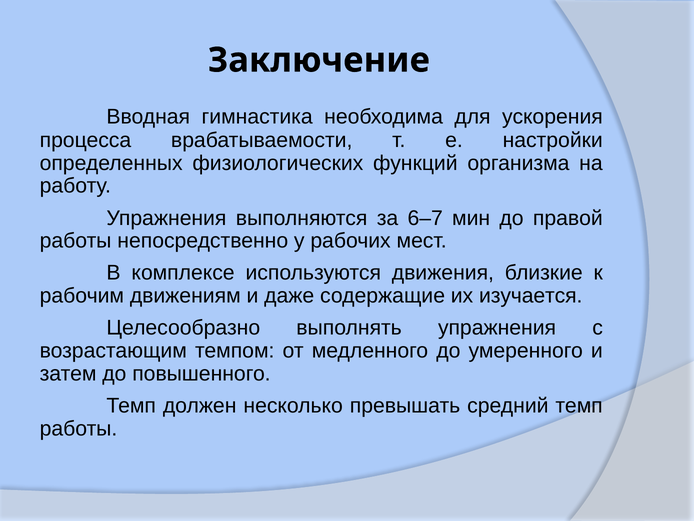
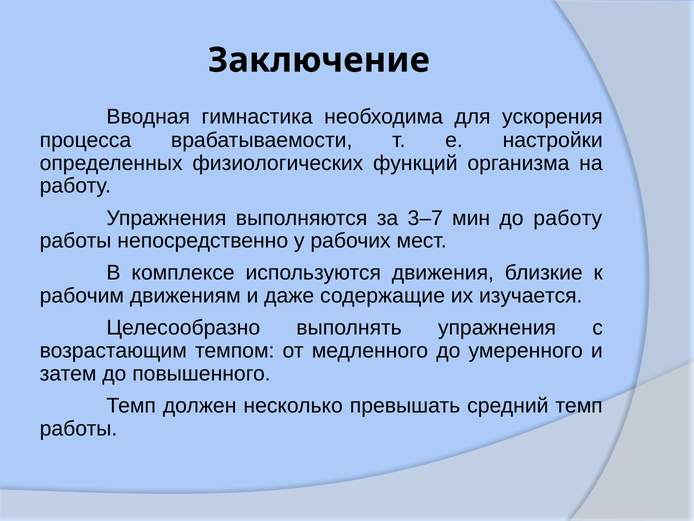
6–7: 6–7 -> 3–7 (425, 218)
до правой: правой -> работу (568, 218)
